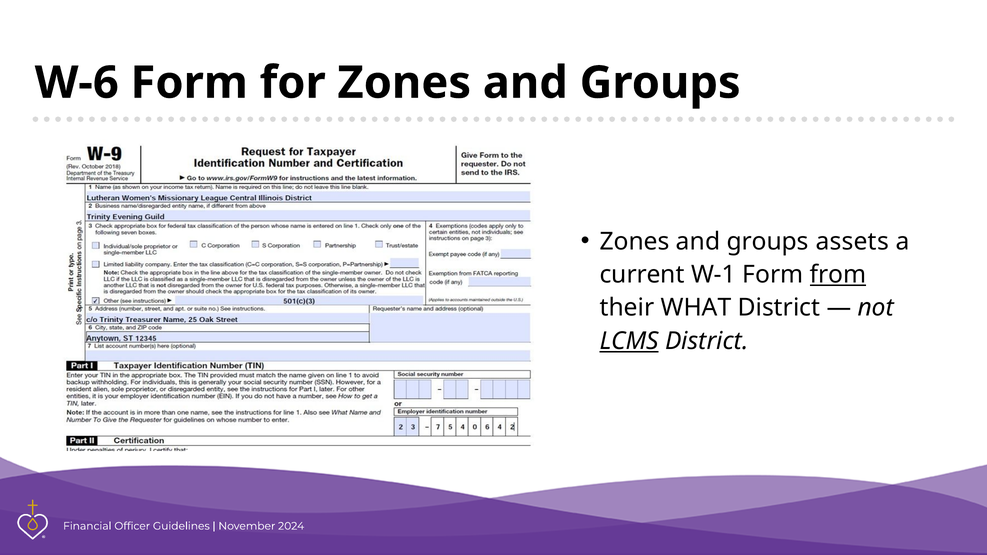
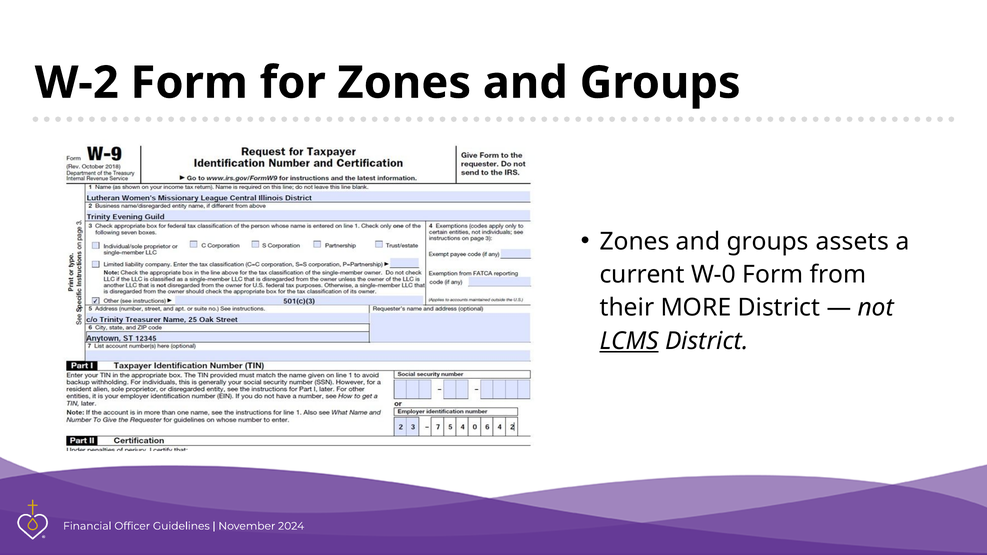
W-6: W-6 -> W-2 (77, 83)
W-1: W-1 -> W-0 (714, 275)
from underline: present -> none (838, 275)
WHAT: WHAT -> MORE (696, 308)
